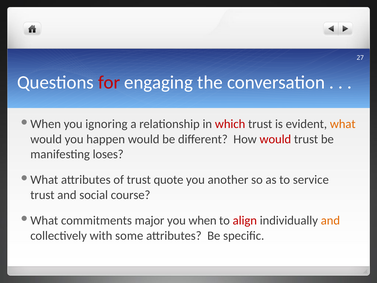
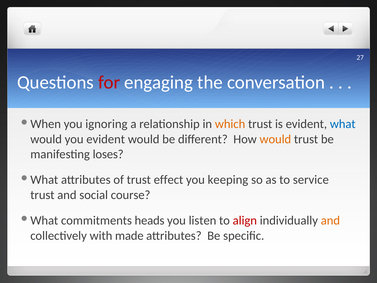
which colour: red -> orange (230, 124)
what colour: orange -> blue (343, 124)
you happen: happen -> evident (106, 139)
would colour: red -> orange (275, 139)
quote: quote -> effect (168, 180)
another: another -> keeping (228, 180)
major: major -> heads (150, 220)
when: when -> listen (203, 220)
some: some -> made (129, 235)
